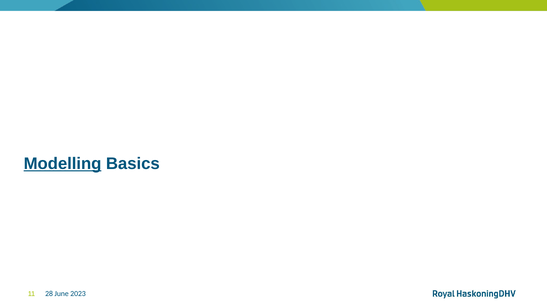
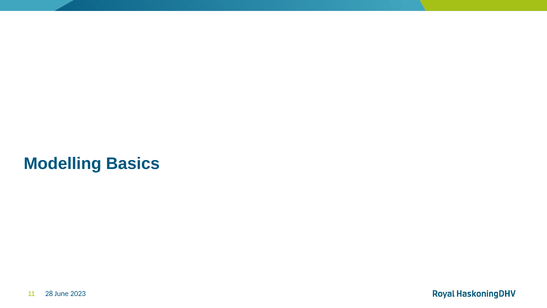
Modelling underline: present -> none (63, 163)
